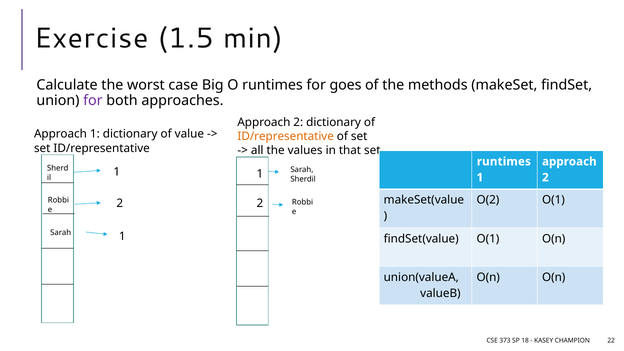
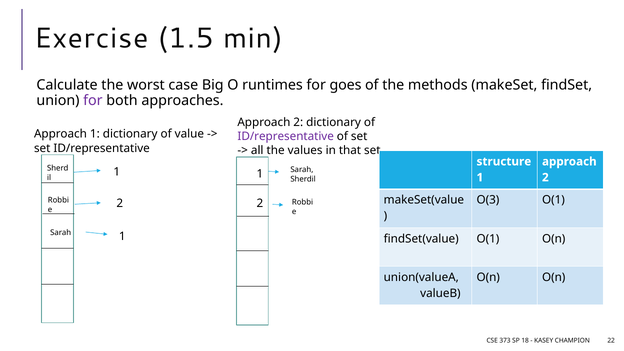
ID/representative colour: orange -> purple (286, 136)
runtimes: runtimes -> structure (504, 162)
O(2: O(2 -> O(3 (488, 200)
